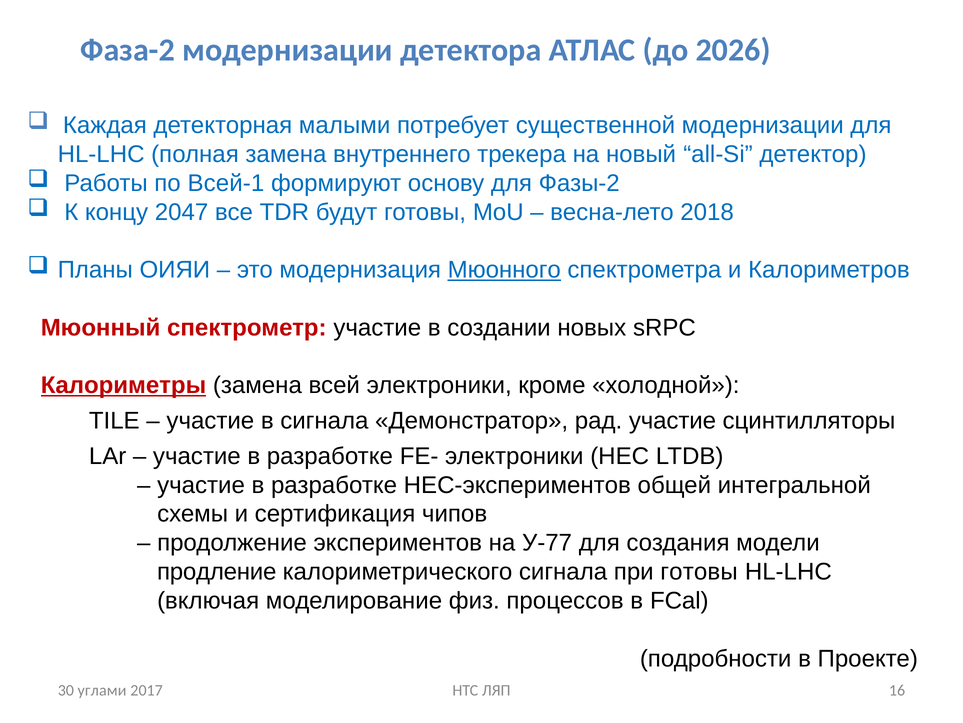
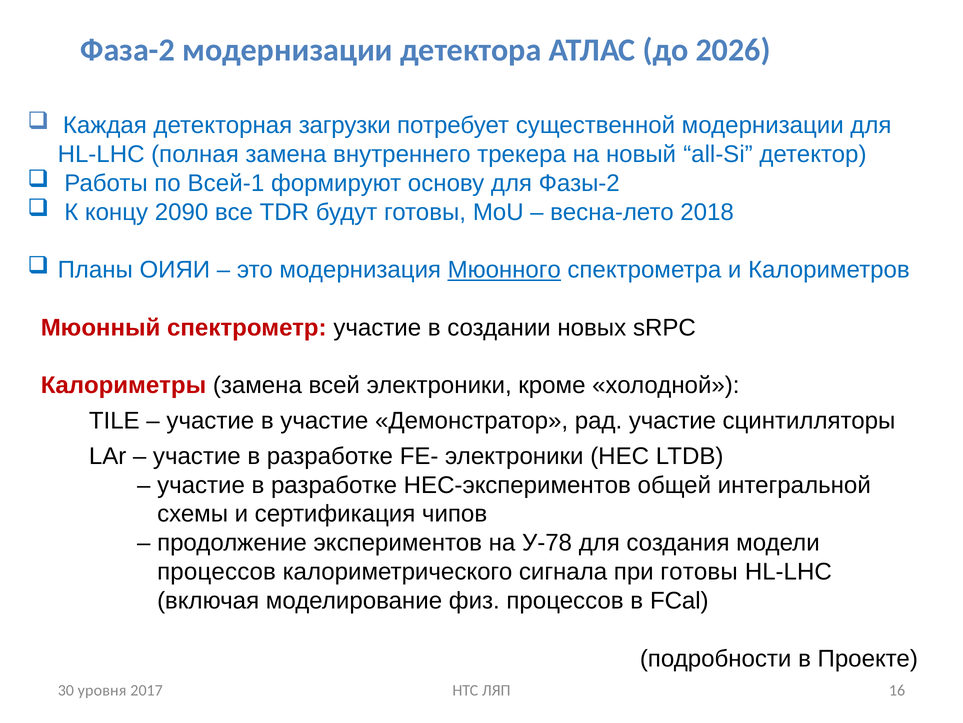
малыми: малыми -> загрузки (345, 125)
2047: 2047 -> 2090 (182, 212)
Калориметры underline: present -> none (123, 385)
в сигнала: сигнала -> участие (324, 420)
У-77: У-77 -> У-78 (547, 542)
продление: продление -> процессов (217, 571)
углами: углами -> уровня (102, 690)
